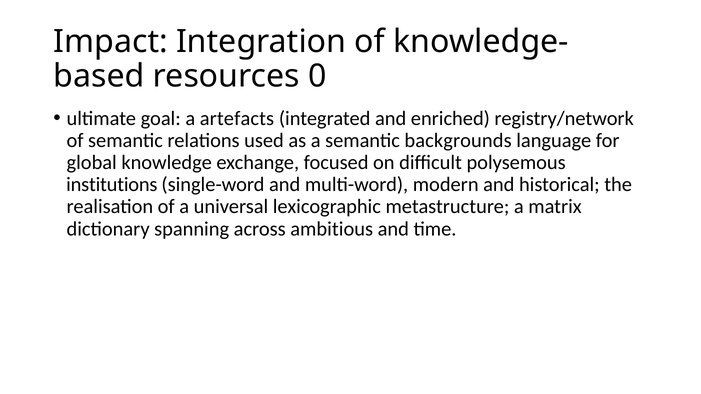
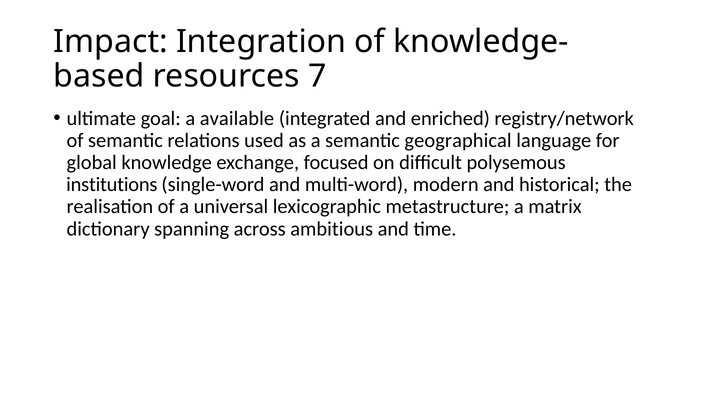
0: 0 -> 7 (317, 76)
artefacts: artefacts -> available (237, 119)
backgrounds: backgrounds -> geographical (458, 141)
